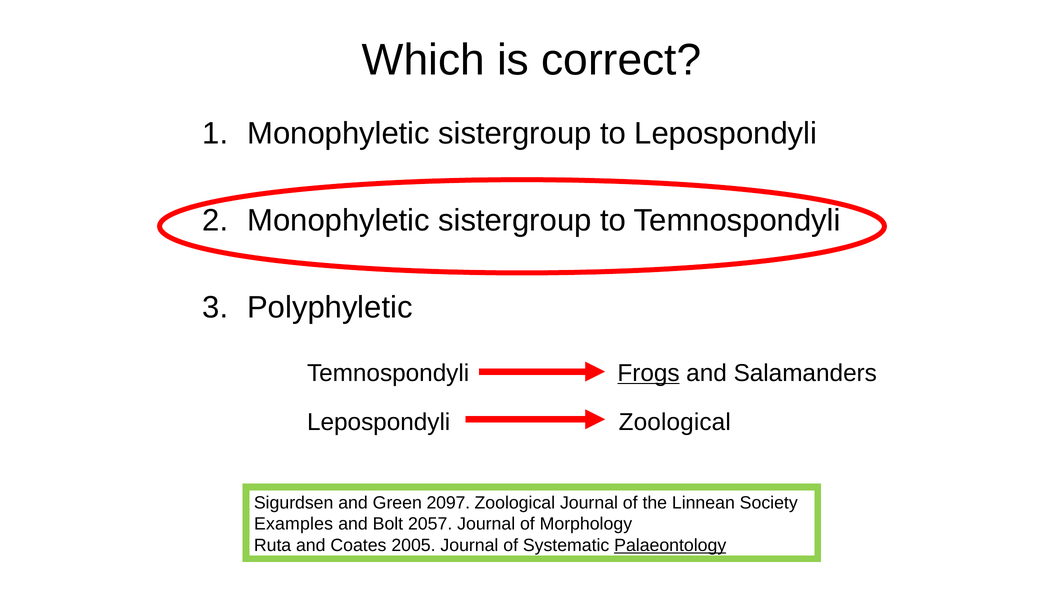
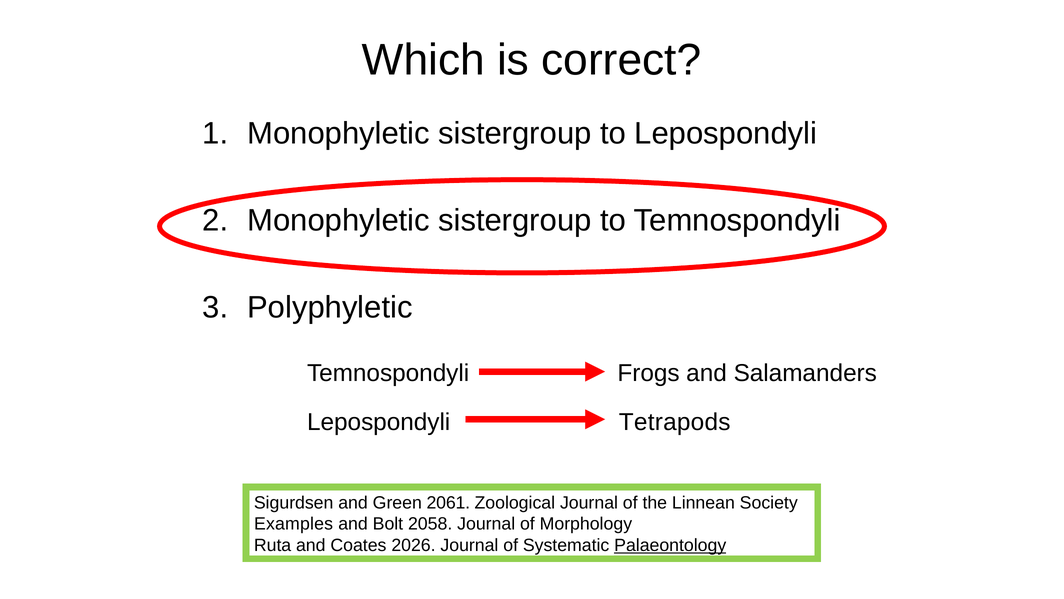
Frogs underline: present -> none (649, 373)
Lepospondyli Zoological: Zoological -> Tetrapods (675, 422)
2097: 2097 -> 2061 (448, 502)
2057: 2057 -> 2058 (430, 524)
2005: 2005 -> 2026 (413, 545)
